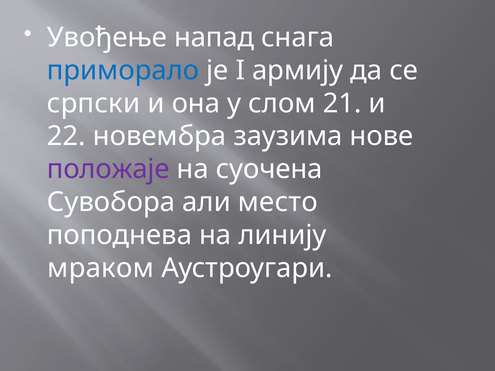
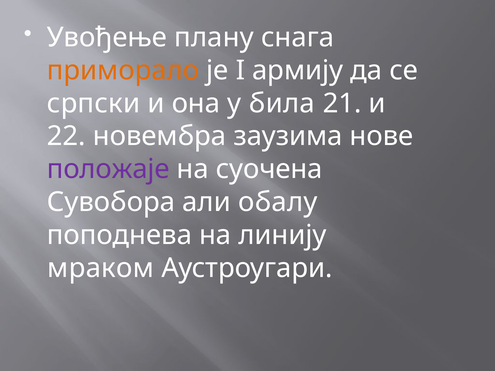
напад: напад -> плану (214, 37)
приморало colour: blue -> orange (123, 70)
слом: слом -> била (282, 103)
место: место -> обалу (278, 202)
